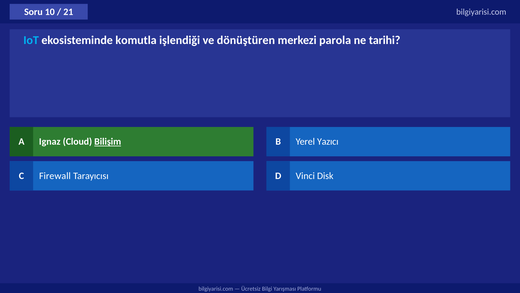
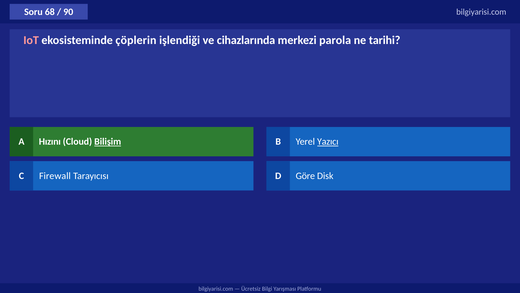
10: 10 -> 68 (50, 12)
21: 21 -> 90 (68, 12)
IoT colour: light blue -> pink (31, 40)
komutla: komutla -> çöplerin (136, 40)
dönüştüren: dönüştüren -> cihazlarında (246, 40)
Ignaz: Ignaz -> Hızını (50, 142)
Yazıcı underline: none -> present (328, 142)
Vinci: Vinci -> Göre (305, 176)
